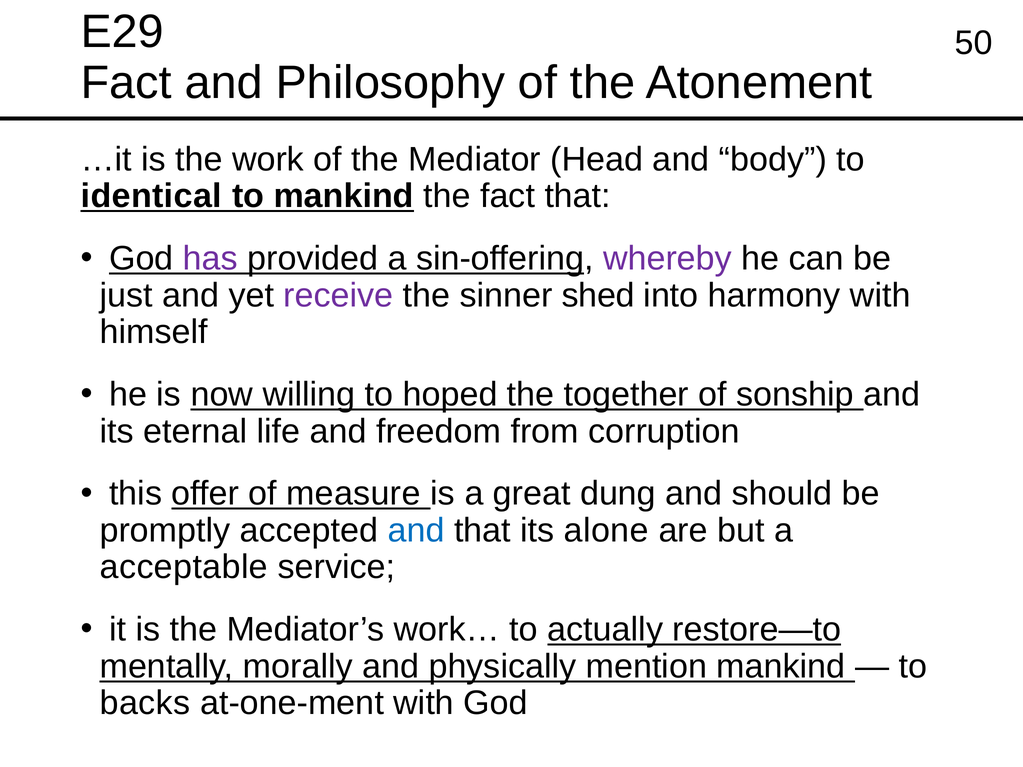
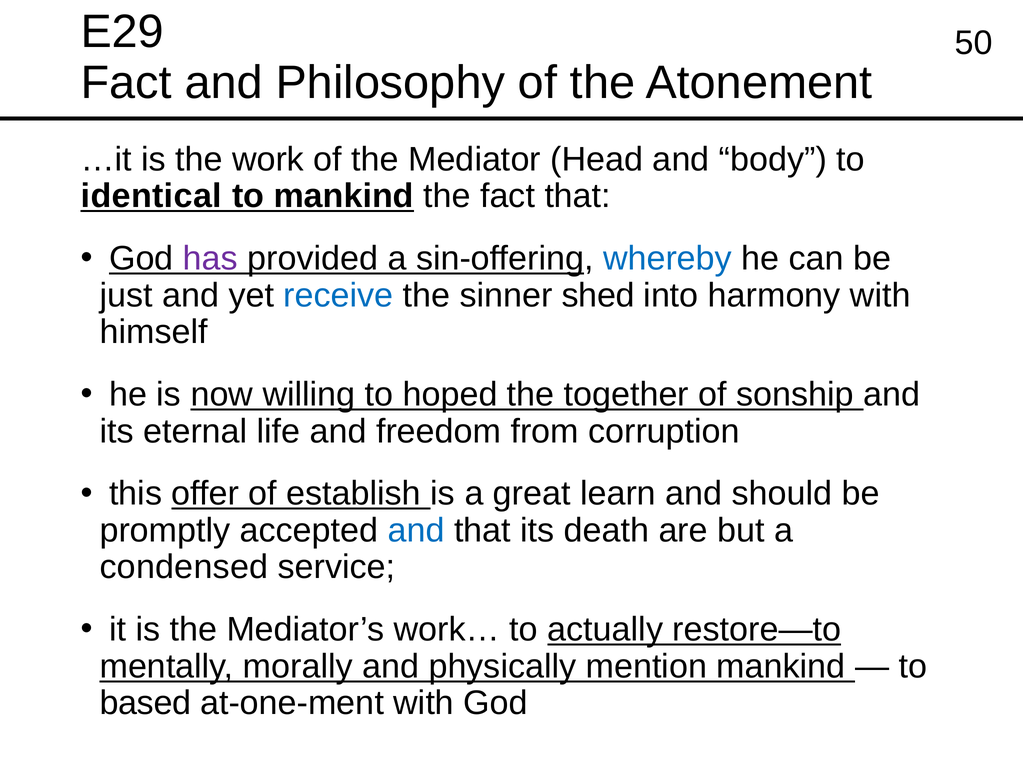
whereby colour: purple -> blue (667, 259)
receive colour: purple -> blue (338, 295)
measure: measure -> establish (354, 494)
dung: dung -> learn (618, 494)
alone: alone -> death (606, 531)
acceptable: acceptable -> condensed (184, 567)
backs: backs -> based (145, 703)
